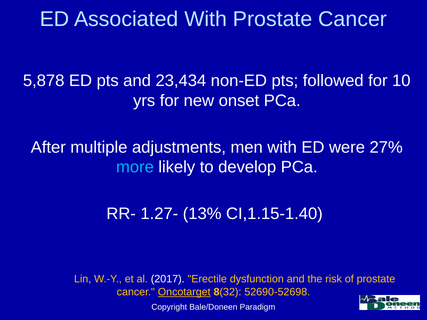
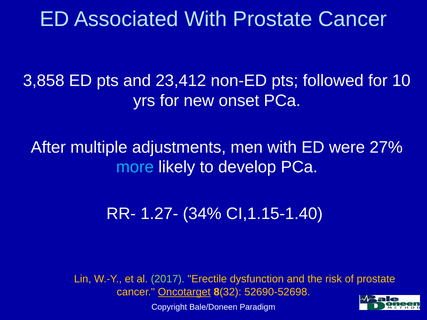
5,878: 5,878 -> 3,858 (44, 81)
23,434: 23,434 -> 23,412 (181, 81)
13%: 13% -> 34% (202, 214)
2017 colour: white -> light green (168, 279)
